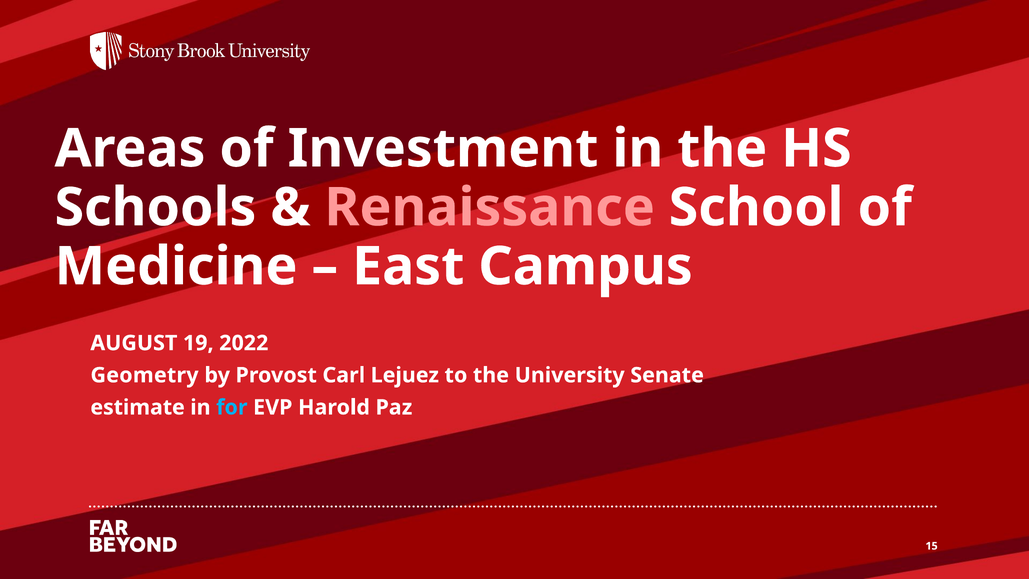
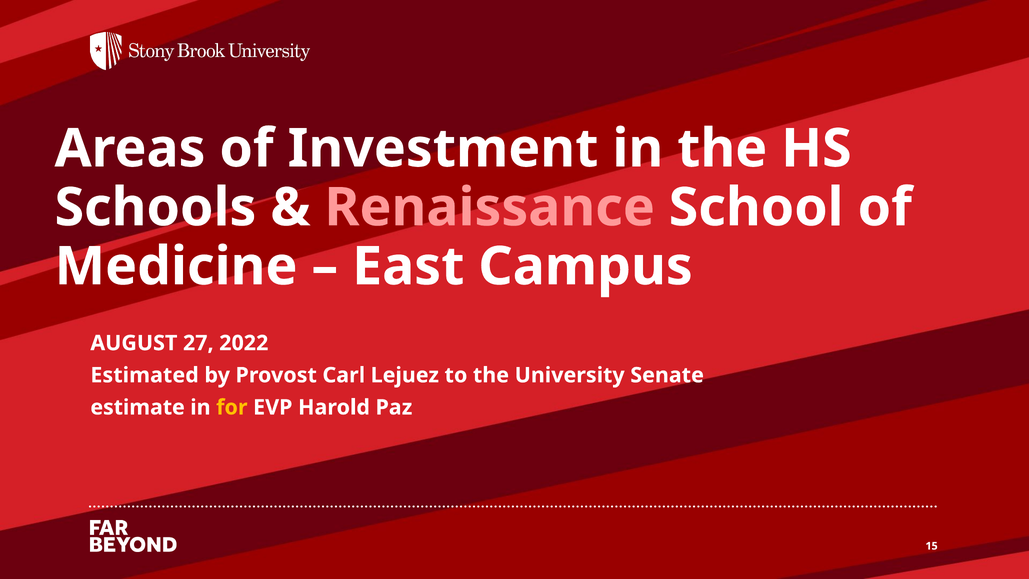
19: 19 -> 27 (198, 343)
Geometry: Geometry -> Estimated (145, 375)
for colour: light blue -> yellow (232, 407)
